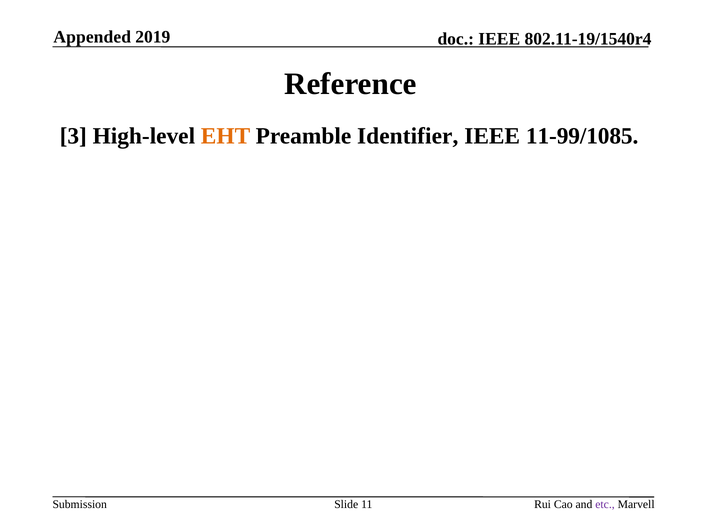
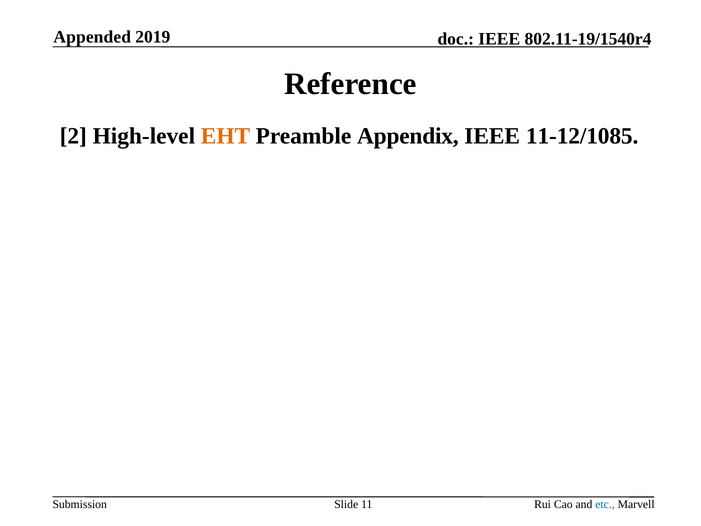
3: 3 -> 2 (73, 136)
Identifier: Identifier -> Appendix (408, 136)
11-99/1085: 11-99/1085 -> 11-12/1085 (582, 136)
etc colour: purple -> blue (605, 504)
